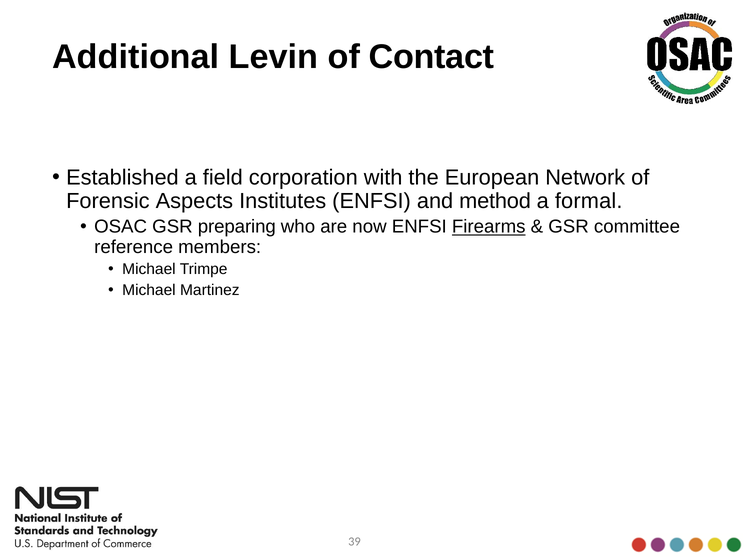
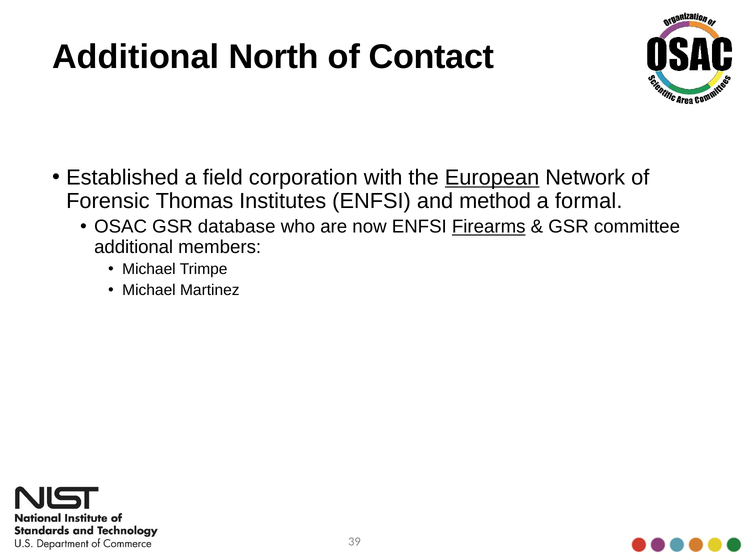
Levin: Levin -> North (274, 57)
European underline: none -> present (492, 178)
Aspects: Aspects -> Thomas (194, 201)
preparing: preparing -> database (237, 227)
reference: reference -> additional (134, 247)
